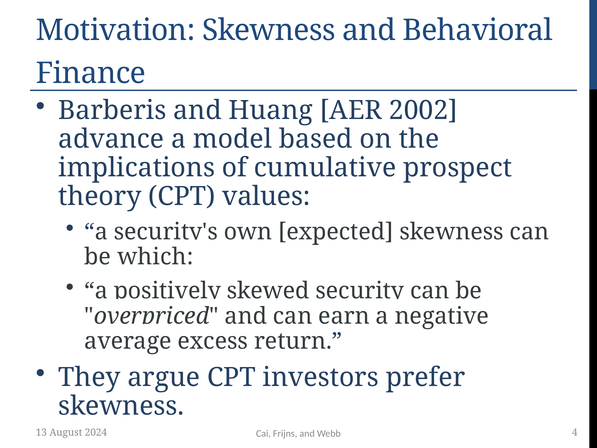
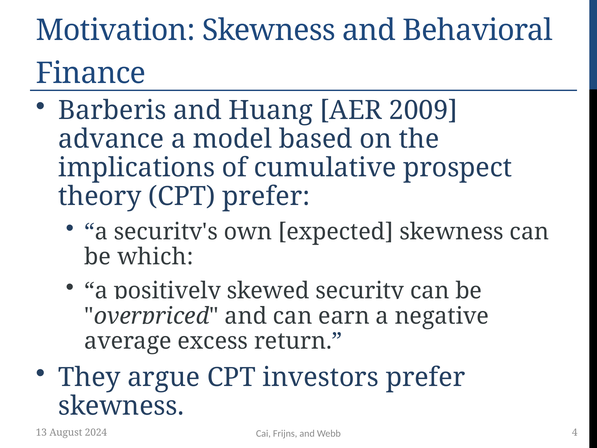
2002: 2002 -> 2009 (423, 110)
CPT values: values -> prefer (266, 196)
